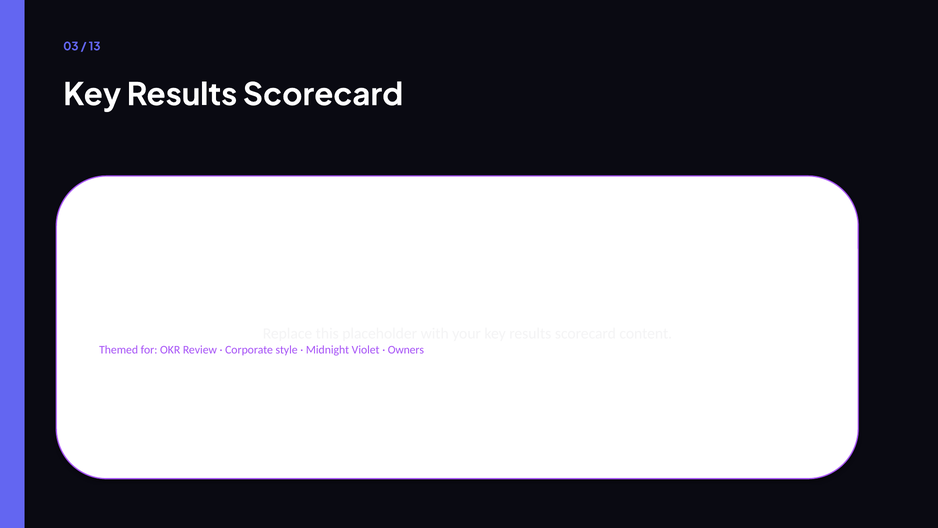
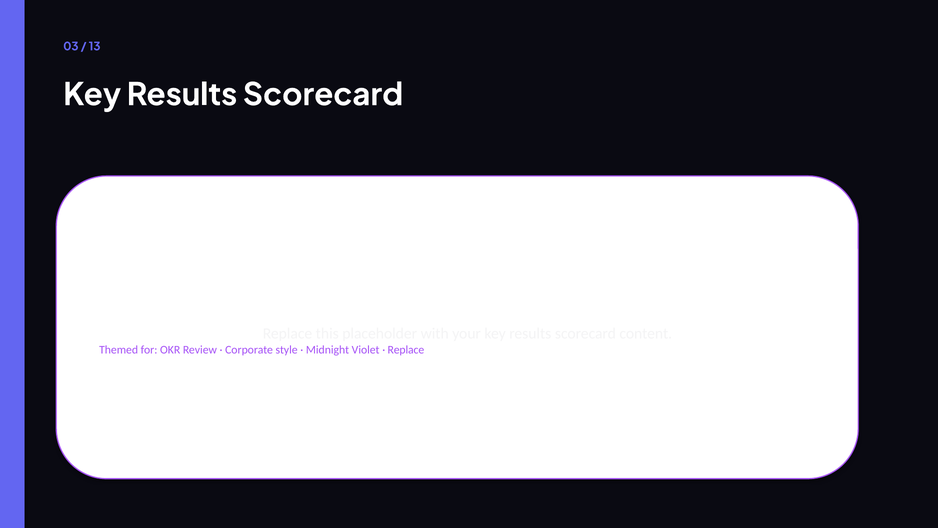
Owners: Owners -> Replace (406, 350)
